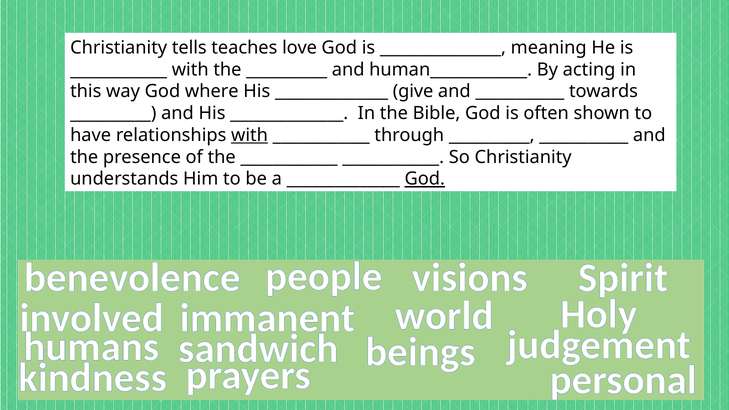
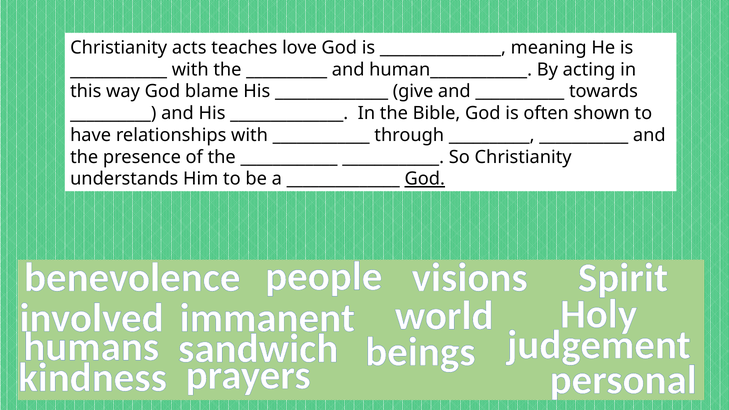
tells: tells -> acts (189, 48)
where: where -> blame (212, 91)
with underline: present -> none (250, 135)
